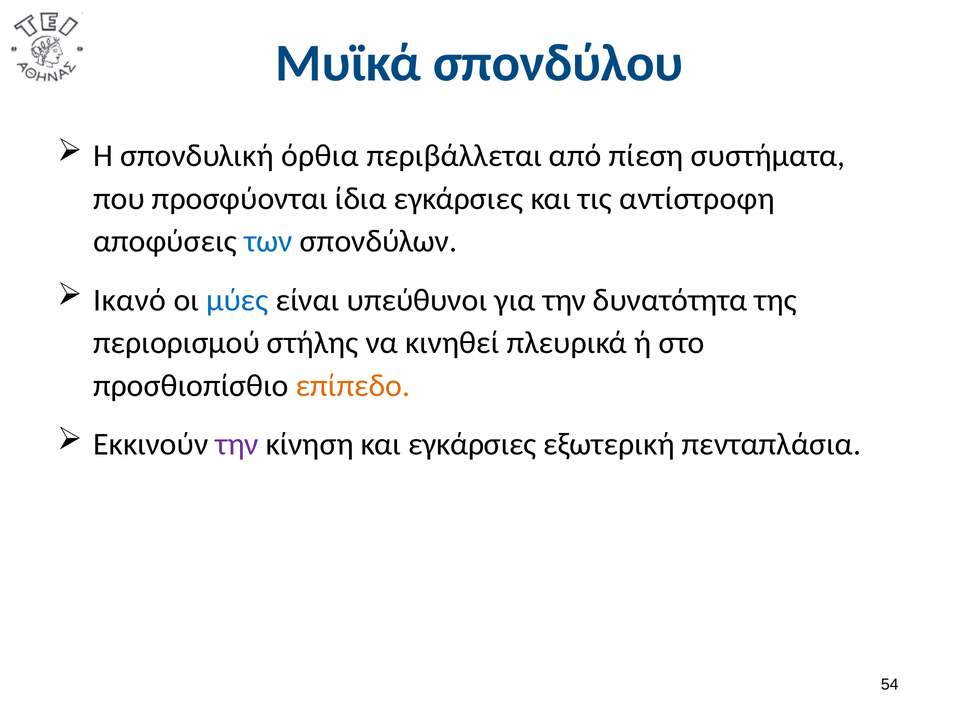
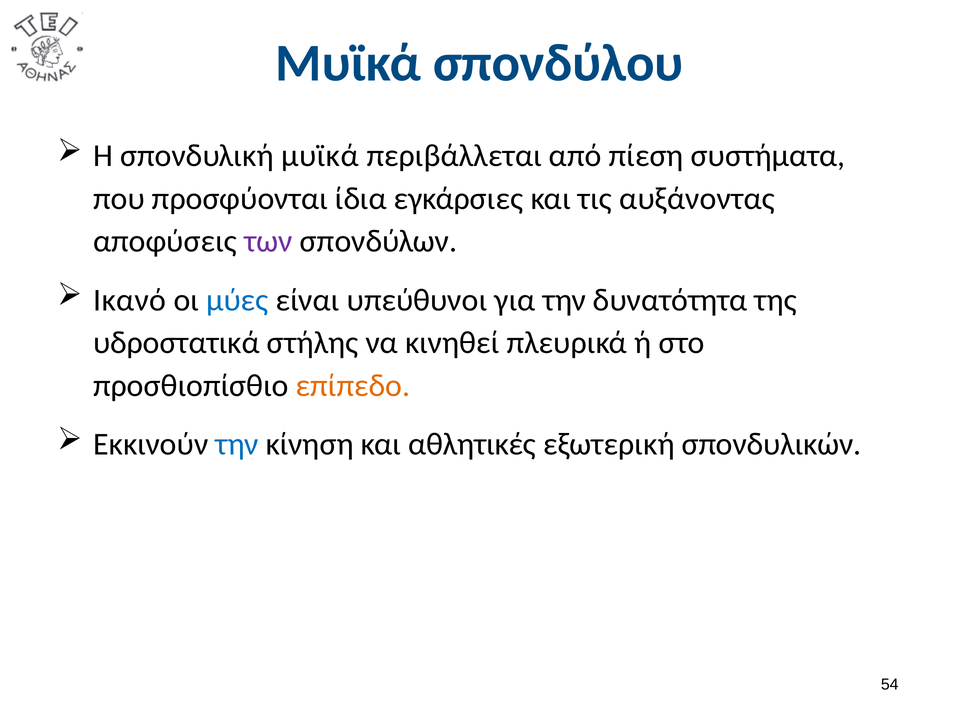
σπονδυλική όρθια: όρθια -> μυϊκά (320, 156)
αντίστροφη: αντίστροφη -> αυξάνοντας (697, 199)
των colour: blue -> purple (268, 241)
περιορισμού: περιορισμού -> υδροστατικά (177, 343)
την colour: purple -> blue (237, 444)
και εγκάρσιες: εγκάρσιες -> αθλητικές (472, 444)
πενταπλάσια: πενταπλάσια -> σπονδυλικών (772, 444)
